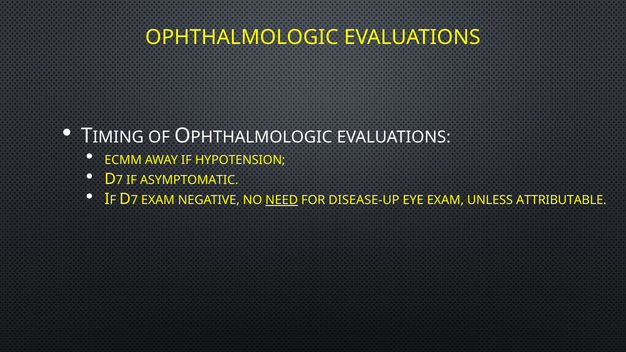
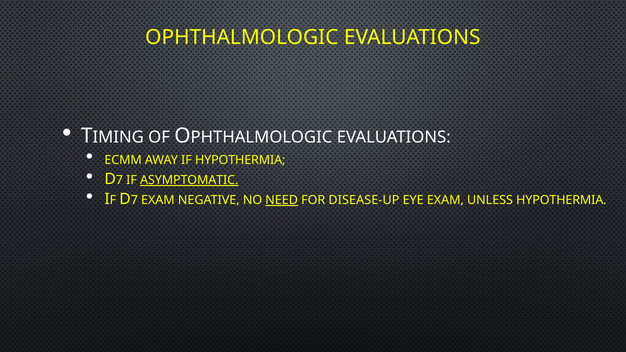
IF HYPOTENSION: HYPOTENSION -> HYPOTHERMIA (240, 160)
ASYMPTOMATIC underline: none -> present (189, 180)
UNLESS ATTRIBUTABLE: ATTRIBUTABLE -> HYPOTHERMIA (561, 200)
